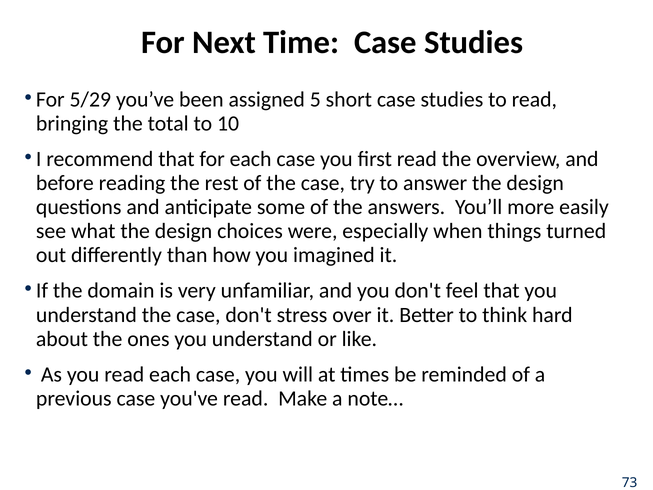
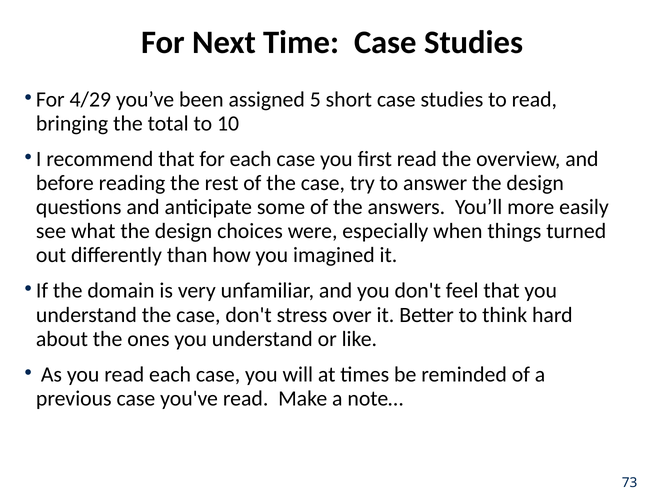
5/29: 5/29 -> 4/29 (90, 99)
